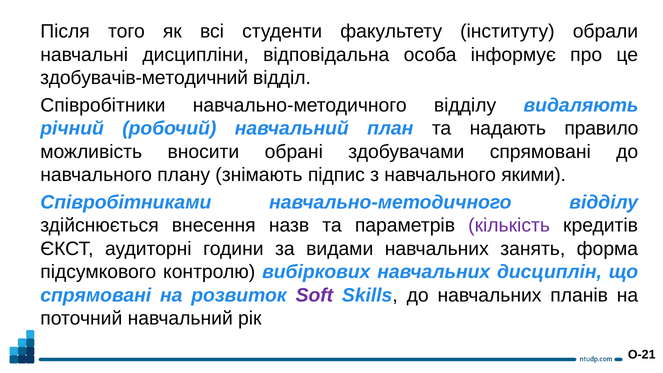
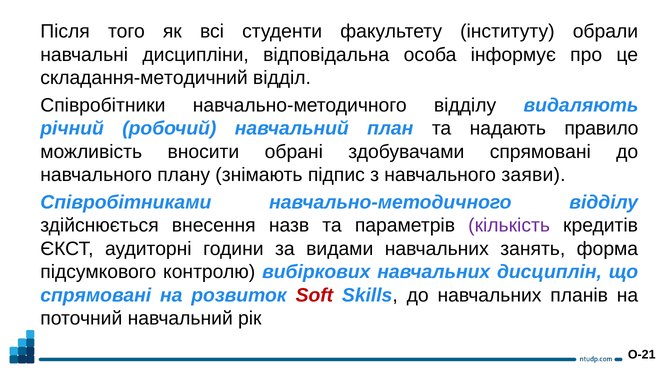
здобувачів-методичний: здобувачів-методичний -> складання-методичний (144, 78)
якими: якими -> заяви (533, 175)
Soft colour: purple -> red (314, 295)
